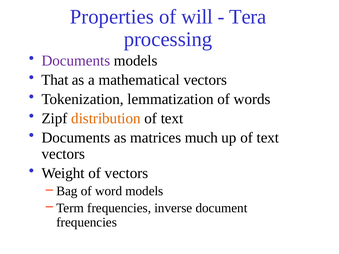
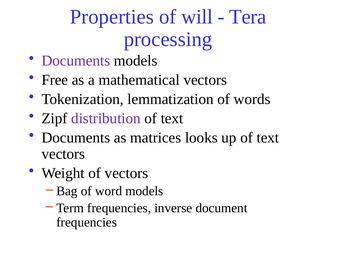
That: That -> Free (55, 80)
distribution colour: orange -> purple (106, 118)
much: much -> looks (201, 138)
